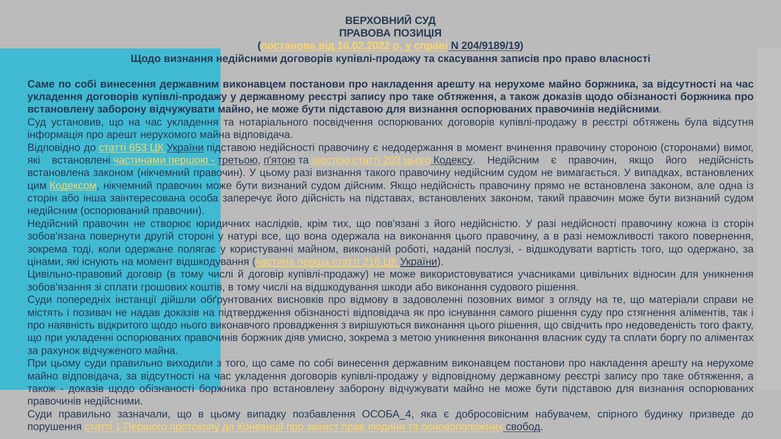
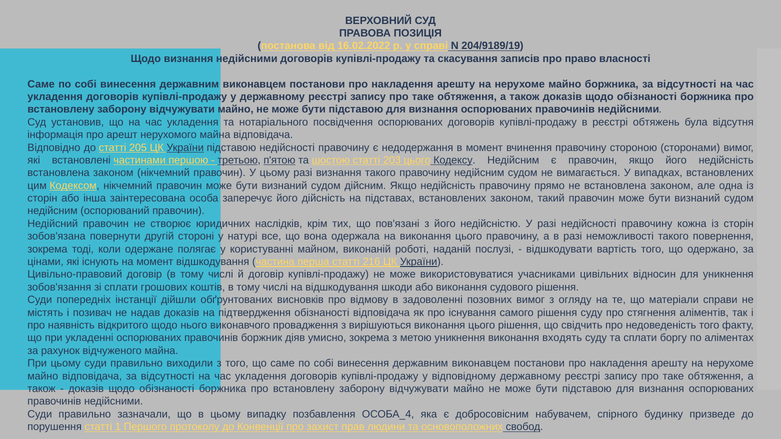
653: 653 -> 205 (138, 148)
власник: власник -> входять (562, 338)
